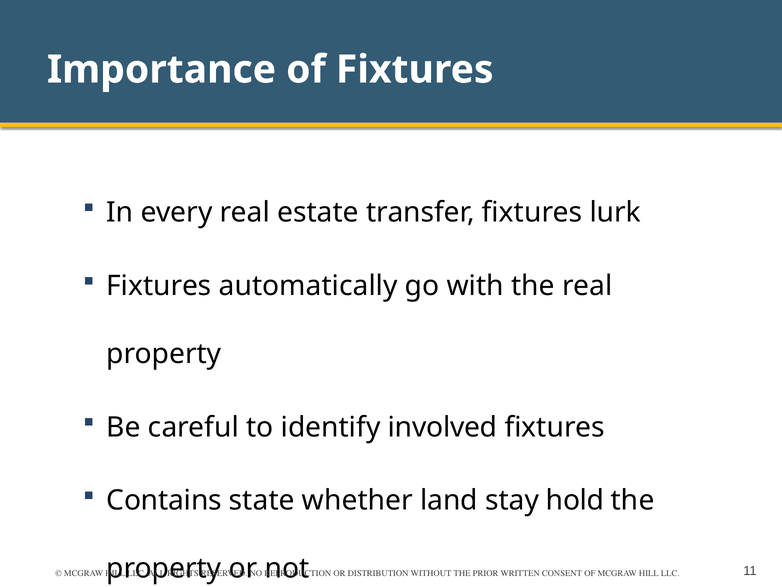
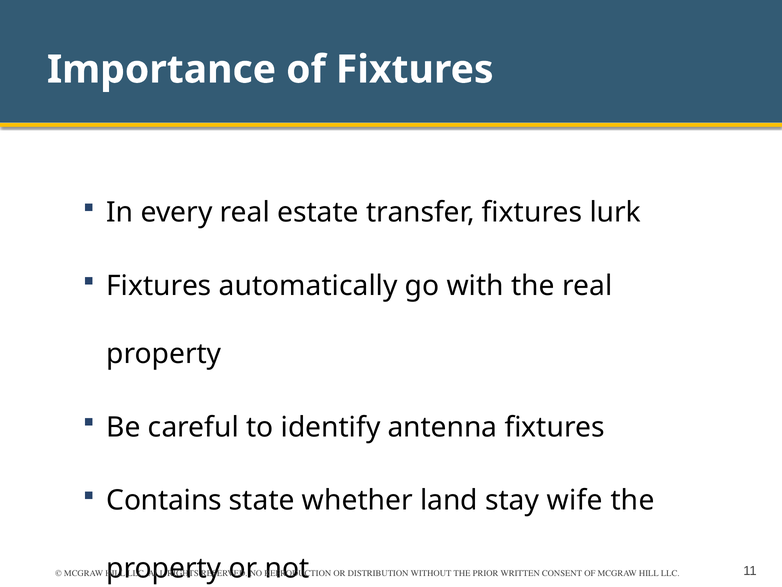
involved: involved -> antenna (442, 427)
hold: hold -> wife (575, 500)
